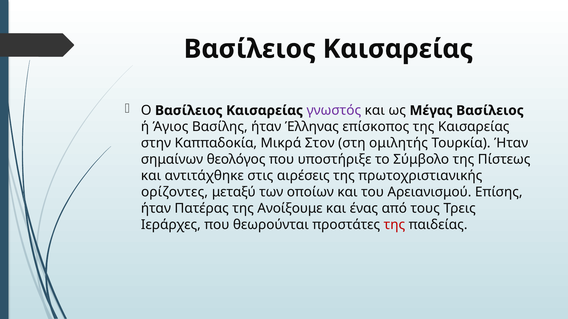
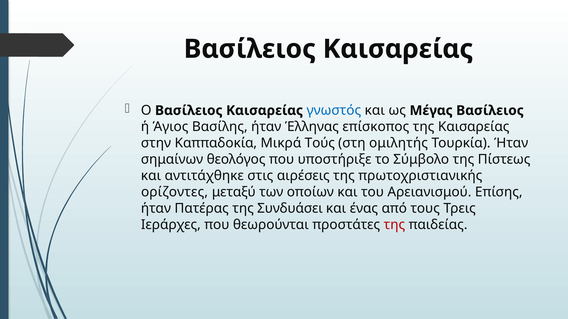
γνωστός colour: purple -> blue (334, 111)
Στον: Στον -> Τούς (320, 143)
Ανοίξουμε: Ανοίξουμε -> Συνδυάσει (290, 209)
